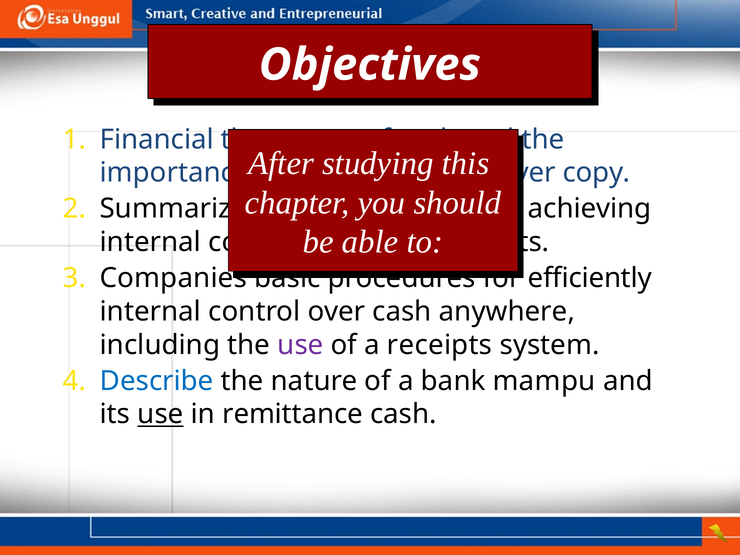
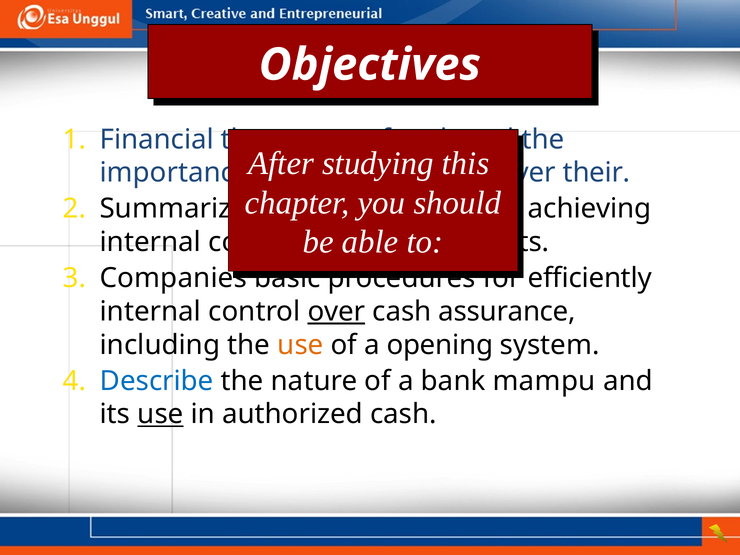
copy: copy -> their (597, 173)
over underline: none -> present (336, 312)
anywhere: anywhere -> assurance (507, 312)
use colour: purple -> orange (300, 345)
a receipts: receipts -> opening (440, 345)
remittance: remittance -> authorized (293, 414)
